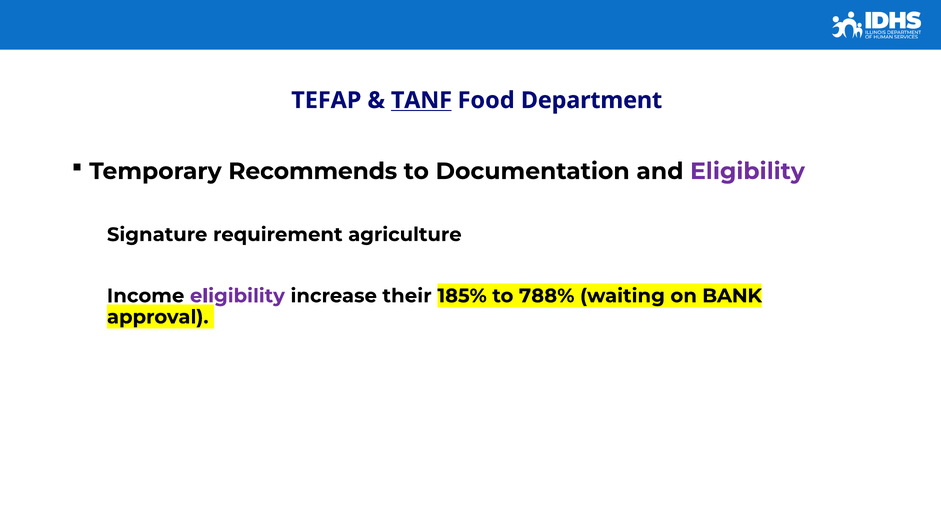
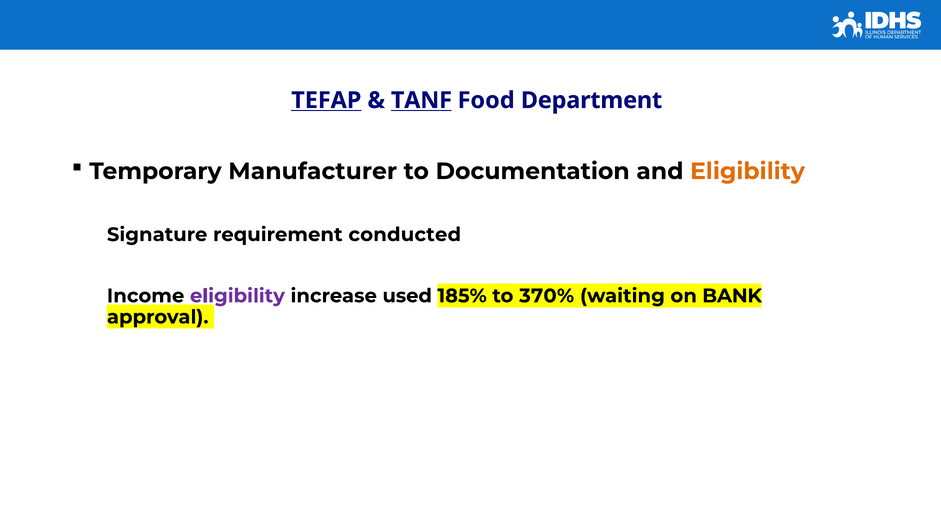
TEFAP underline: none -> present (326, 100)
Recommends: Recommends -> Manufacturer (313, 171)
Eligibility colour: purple -> orange (748, 171)
agriculture: agriculture -> conducted (405, 235)
their: their -> used (407, 296)
788%: 788% -> 370% (547, 296)
